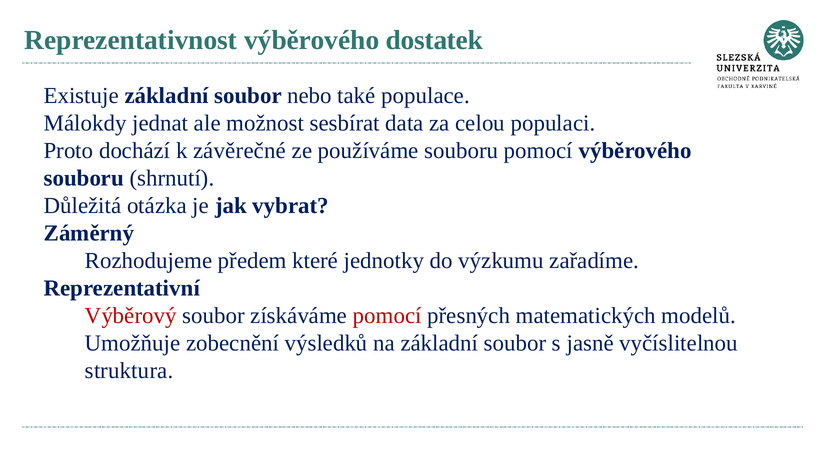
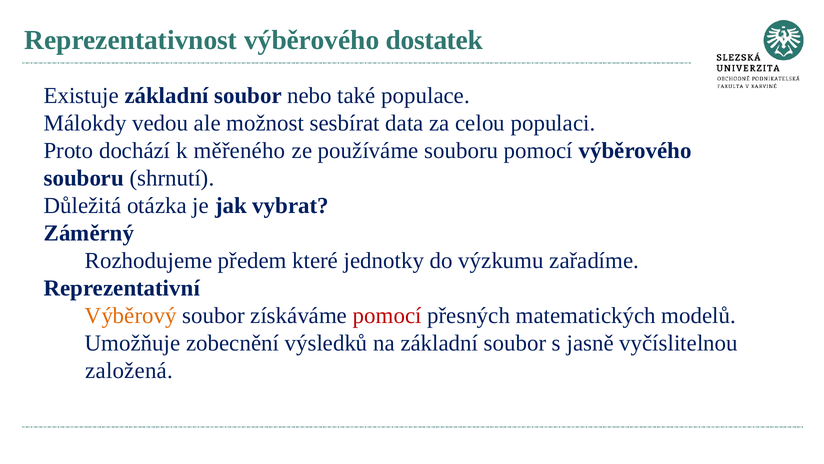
jednat: jednat -> vedou (160, 123)
závěrečné: závěrečné -> měřeného (240, 150)
Výběrový colour: red -> orange (131, 315)
struktura: struktura -> založená (129, 370)
